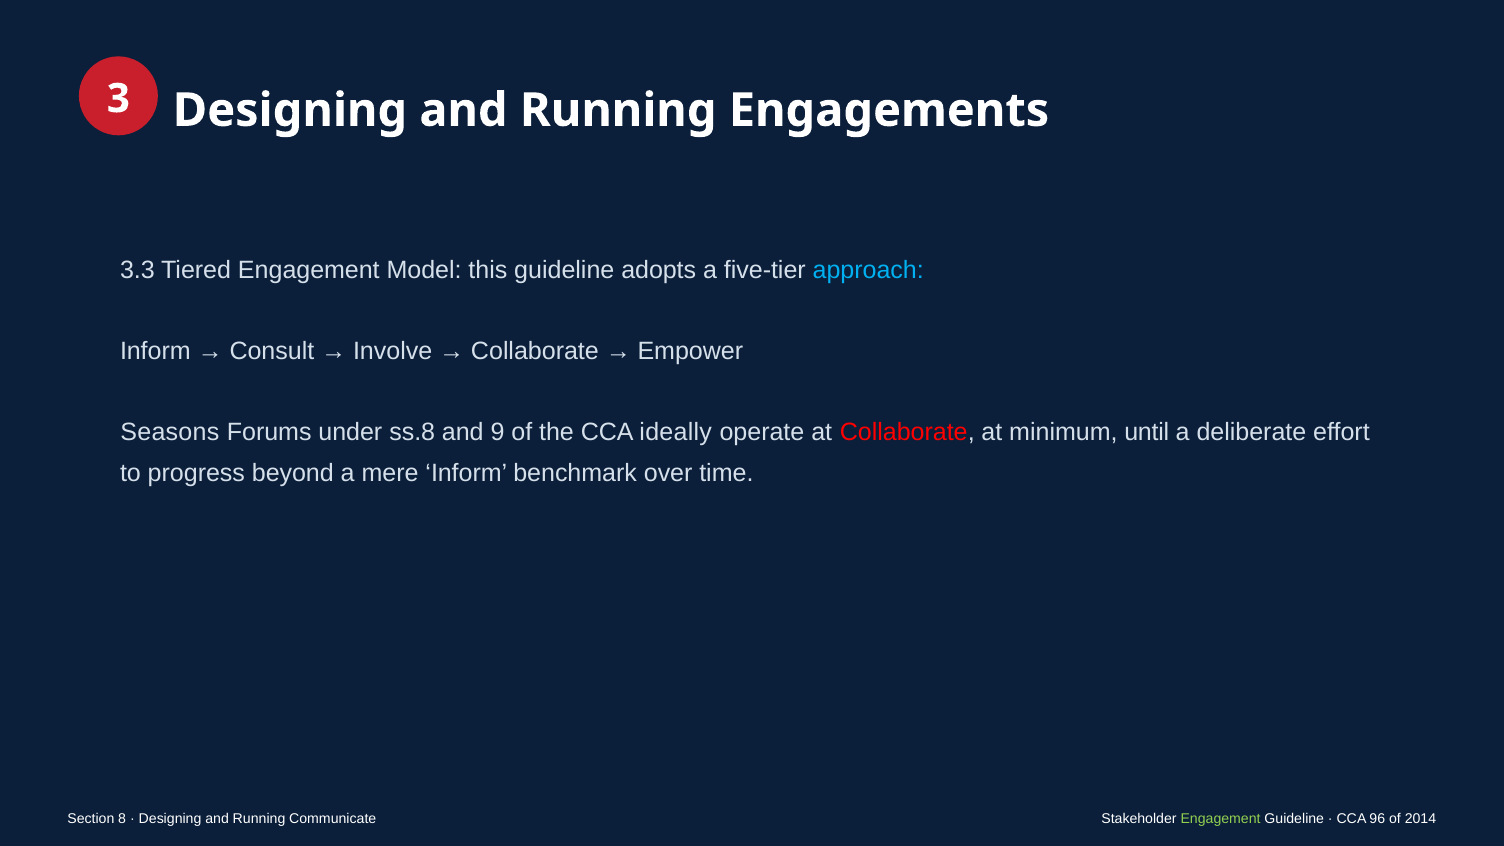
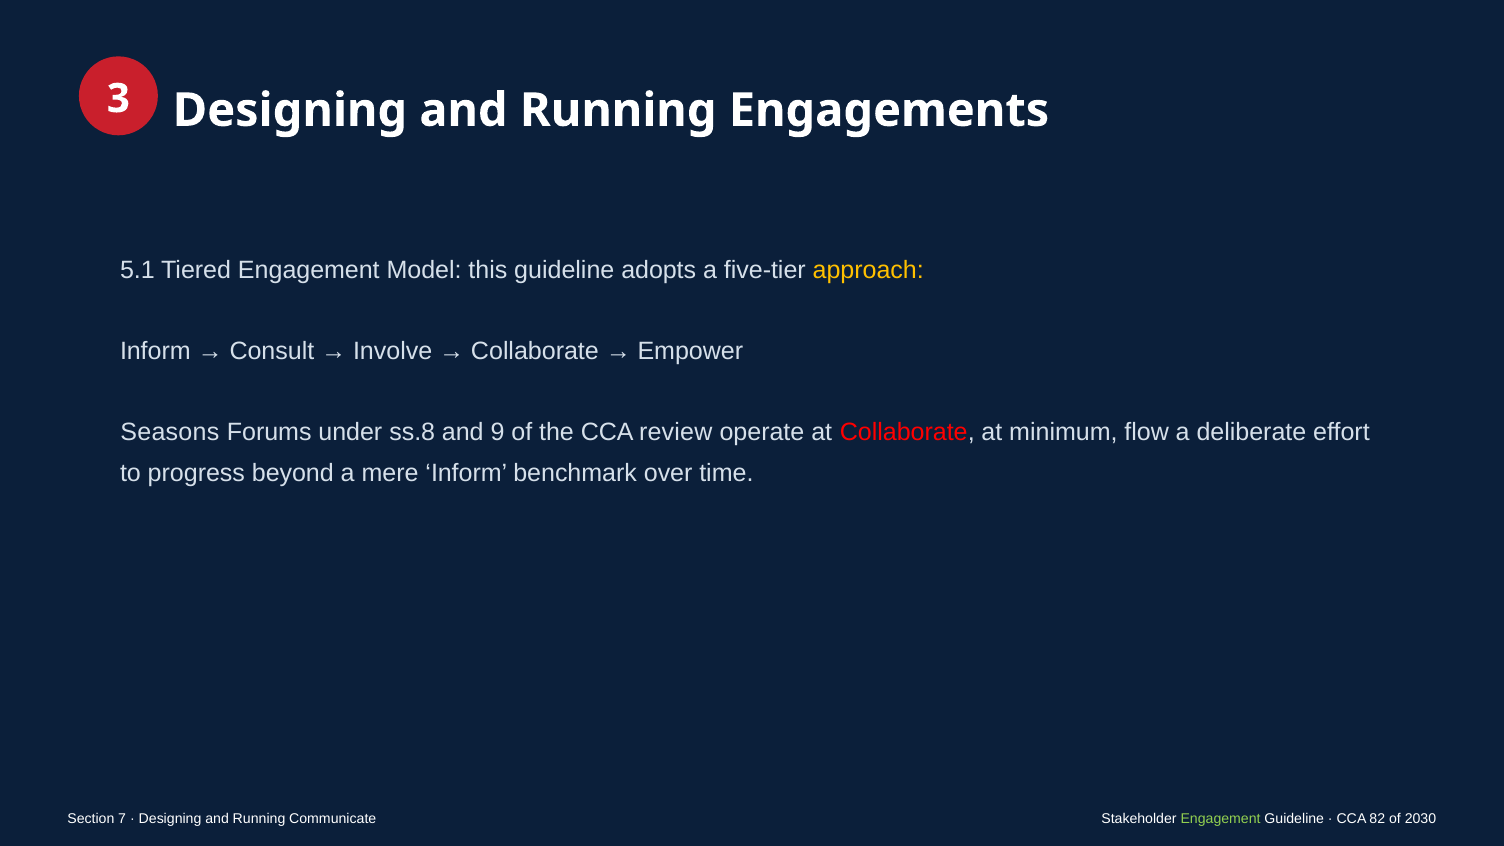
3.3: 3.3 -> 5.1 (137, 270)
approach colour: light blue -> yellow (868, 270)
ideally: ideally -> review (676, 432)
until: until -> flow (1147, 432)
8: 8 -> 7 (122, 819)
96: 96 -> 82 (1377, 819)
2014: 2014 -> 2030 (1420, 819)
